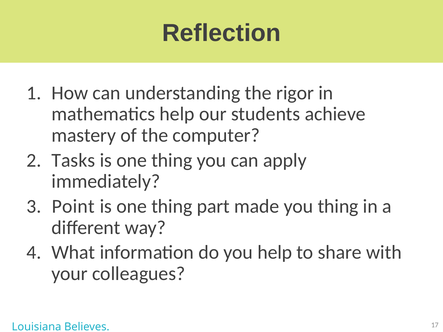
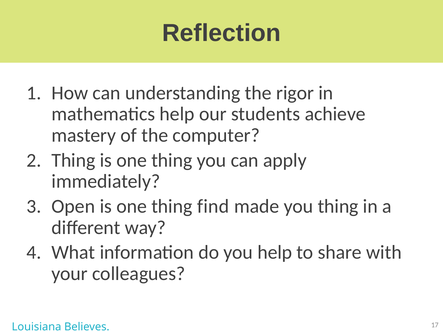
Tasks: Tasks -> Thing (73, 160)
Point: Point -> Open (73, 206)
part: part -> find (213, 206)
